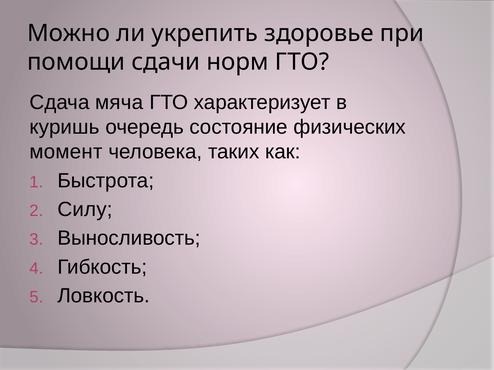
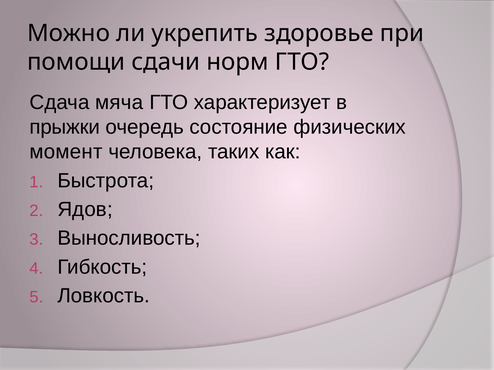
куришь: куришь -> прыжки (65, 127)
Силу: Силу -> Ядов (85, 210)
